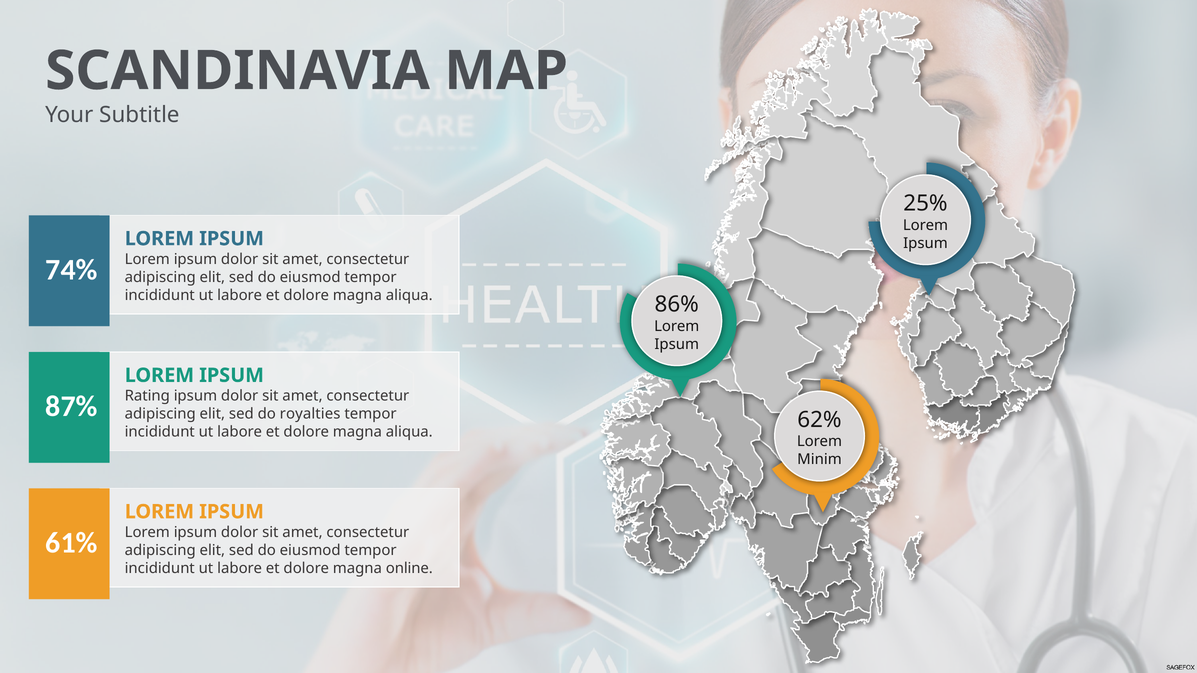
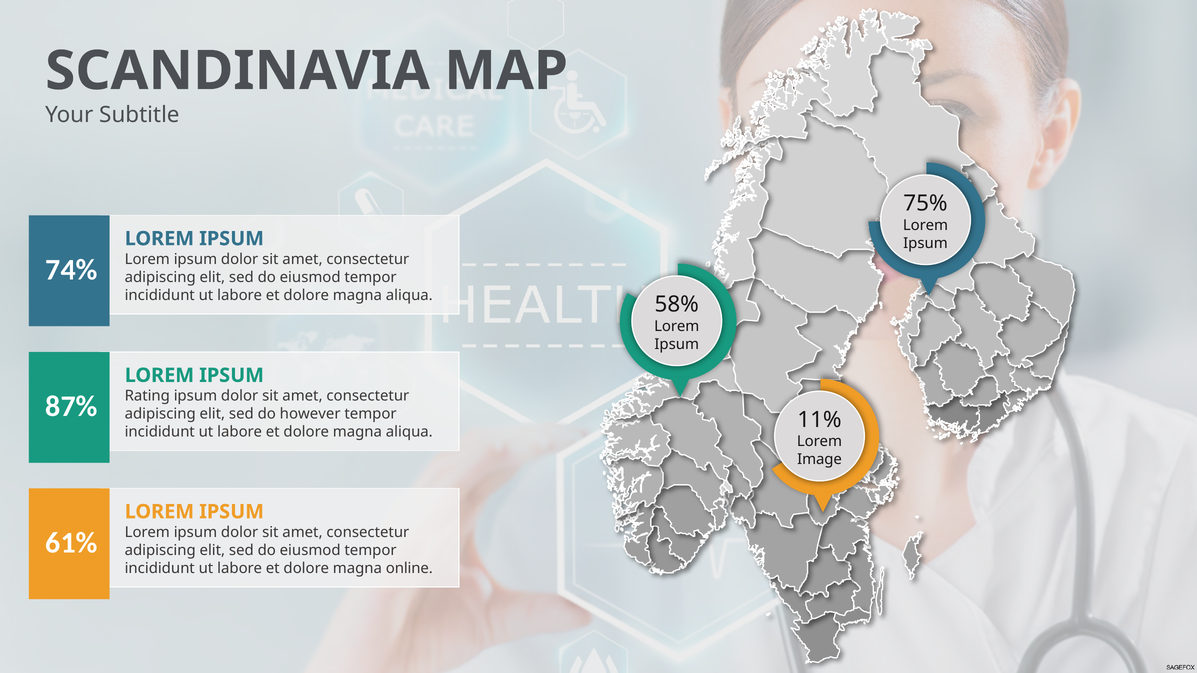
25%: 25% -> 75% (925, 203)
86%: 86% -> 58% (677, 304)
royalties: royalties -> however (310, 414)
62%: 62% -> 11% (819, 420)
Minim: Minim -> Image (820, 460)
